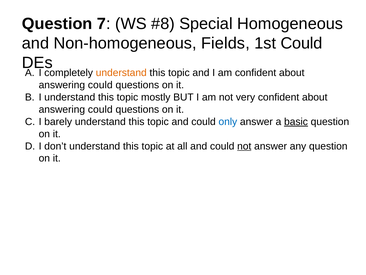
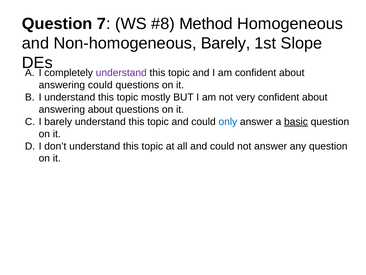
Special: Special -> Method (206, 24)
Non-homogeneous Fields: Fields -> Barely (226, 43)
1st Could: Could -> Slope (301, 43)
understand colour: orange -> purple (121, 73)
could: could -> about (100, 109)
not underline: present -> none (244, 146)
